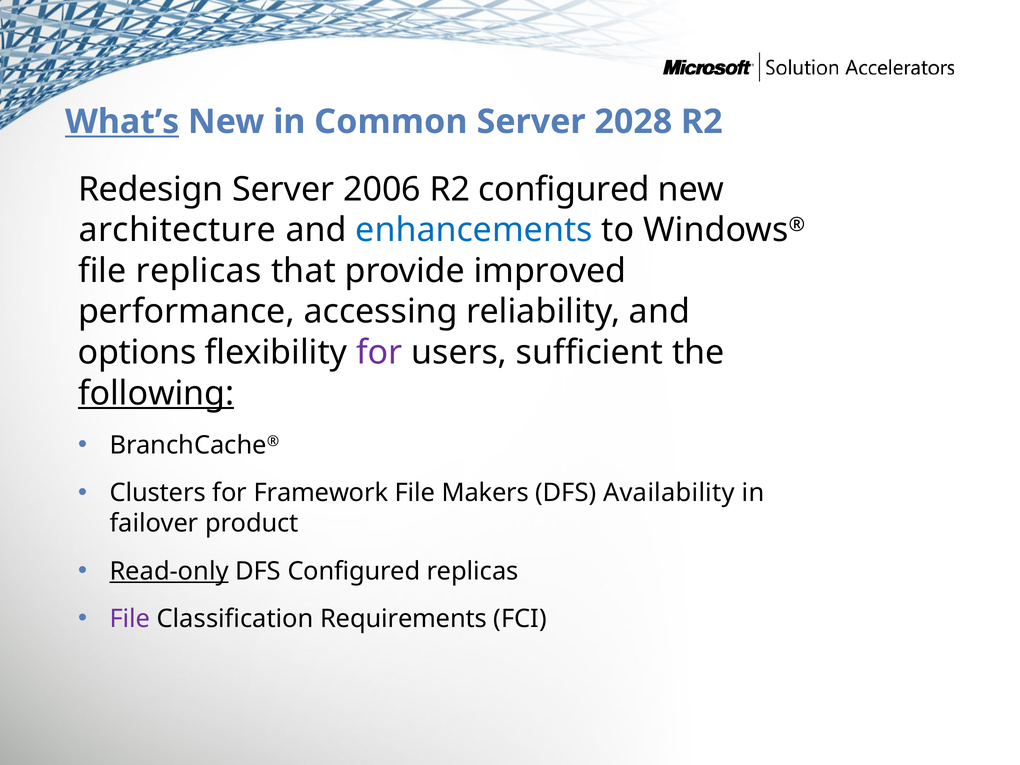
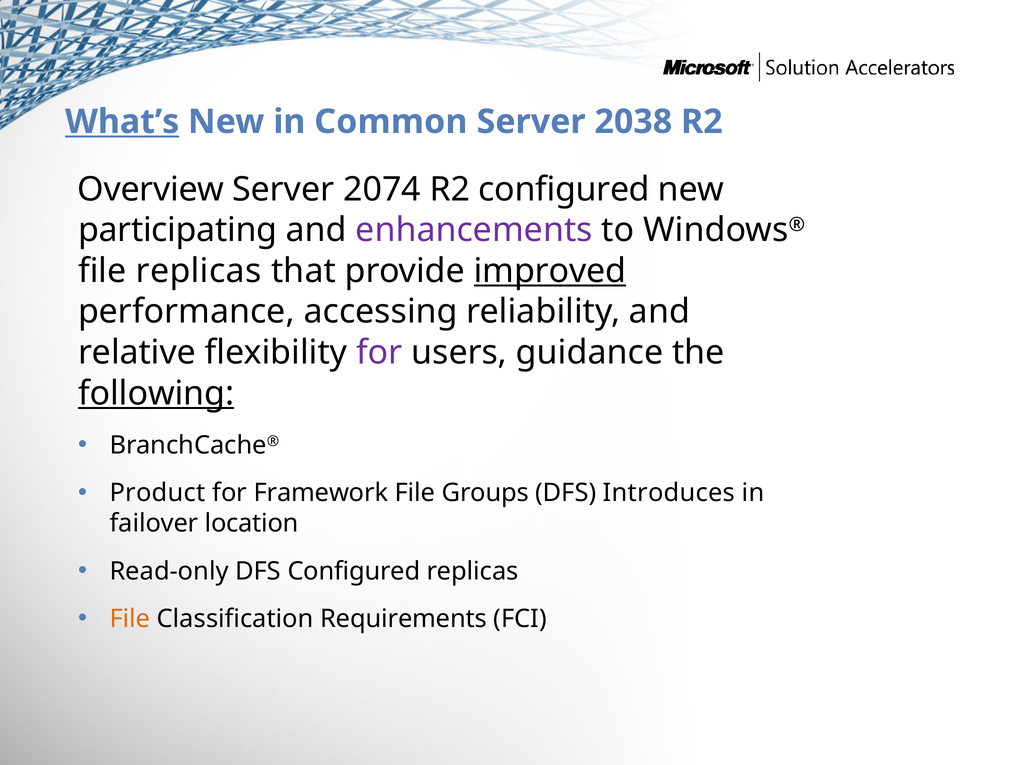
2028: 2028 -> 2038 (633, 122)
Redesign: Redesign -> Overview (151, 189)
2006: 2006 -> 2074 (382, 189)
architecture: architecture -> participating (178, 230)
enhancements colour: blue -> purple (474, 230)
improved underline: none -> present (550, 271)
options: options -> relative (137, 352)
sufficient: sufficient -> guidance (590, 352)
Clusters: Clusters -> Product (158, 493)
Makers: Makers -> Groups (485, 493)
Availability: Availability -> Introduces (669, 493)
product: product -> location (252, 524)
Read-only underline: present -> none (169, 571)
File colour: purple -> orange (130, 619)
